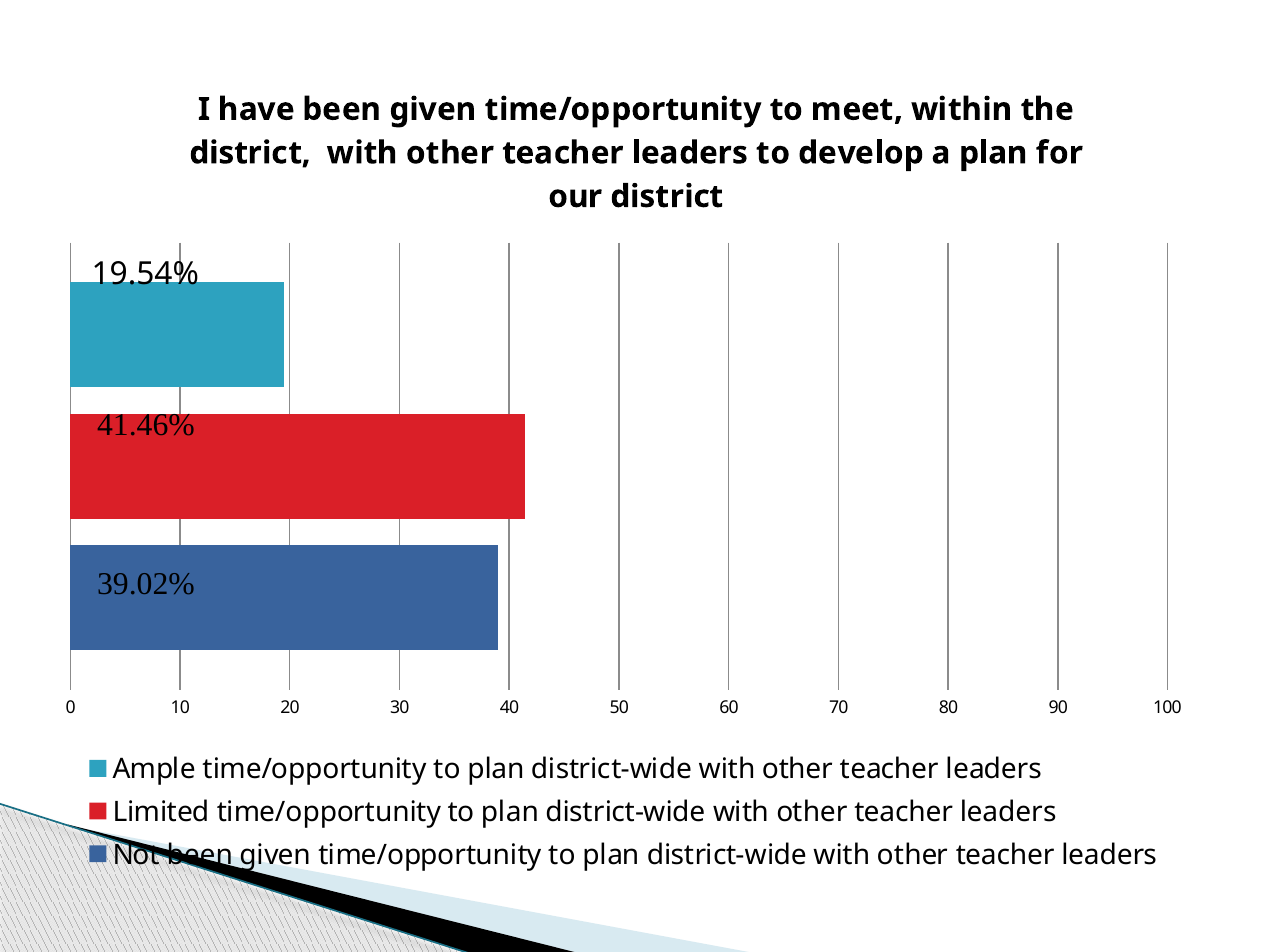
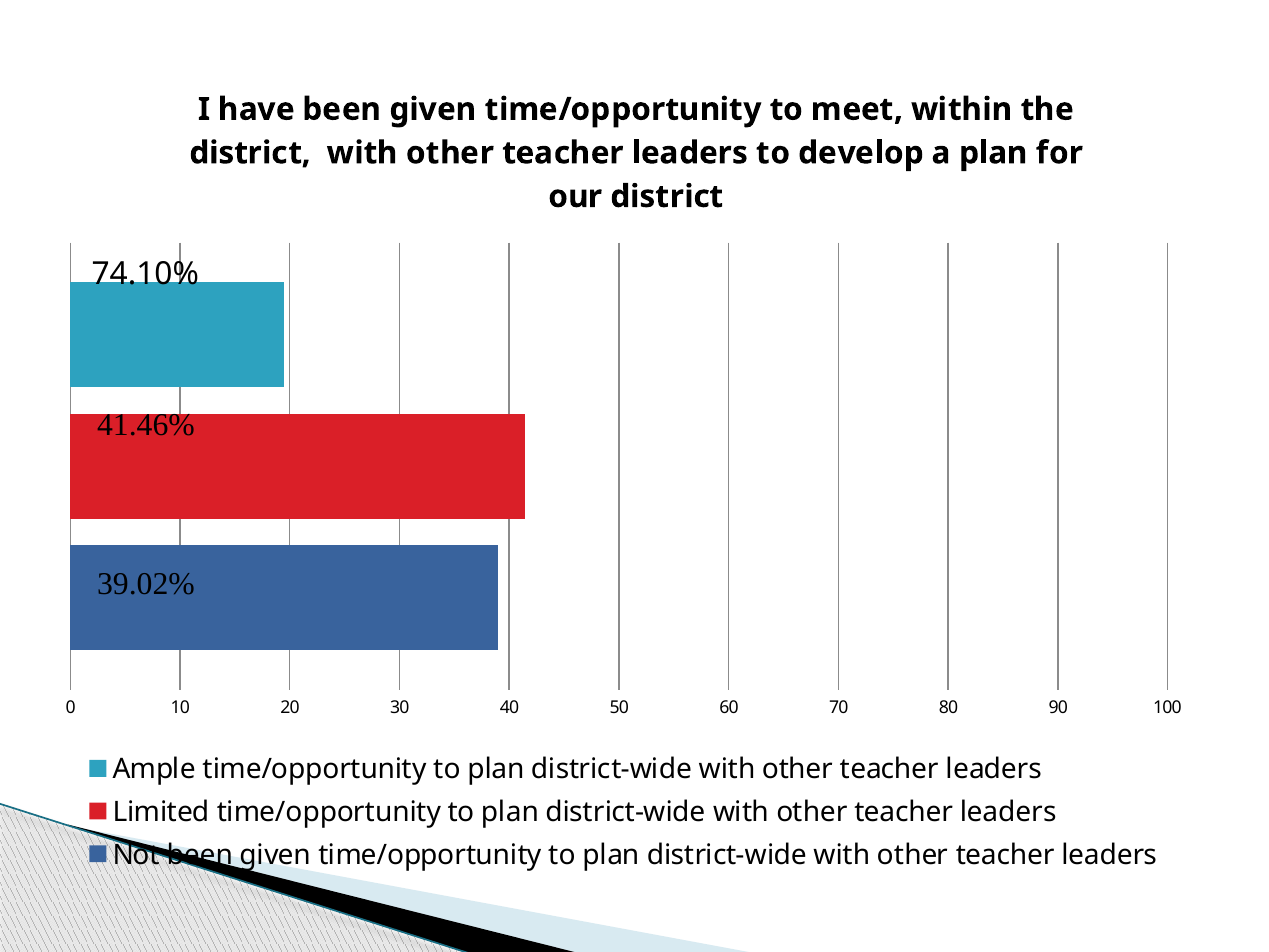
19.54%: 19.54% -> 74.10% (145, 274)
